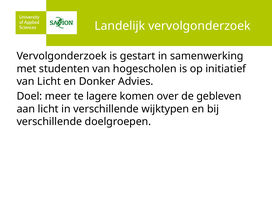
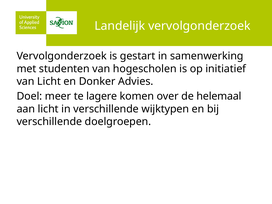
gebleven: gebleven -> helemaal (219, 96)
